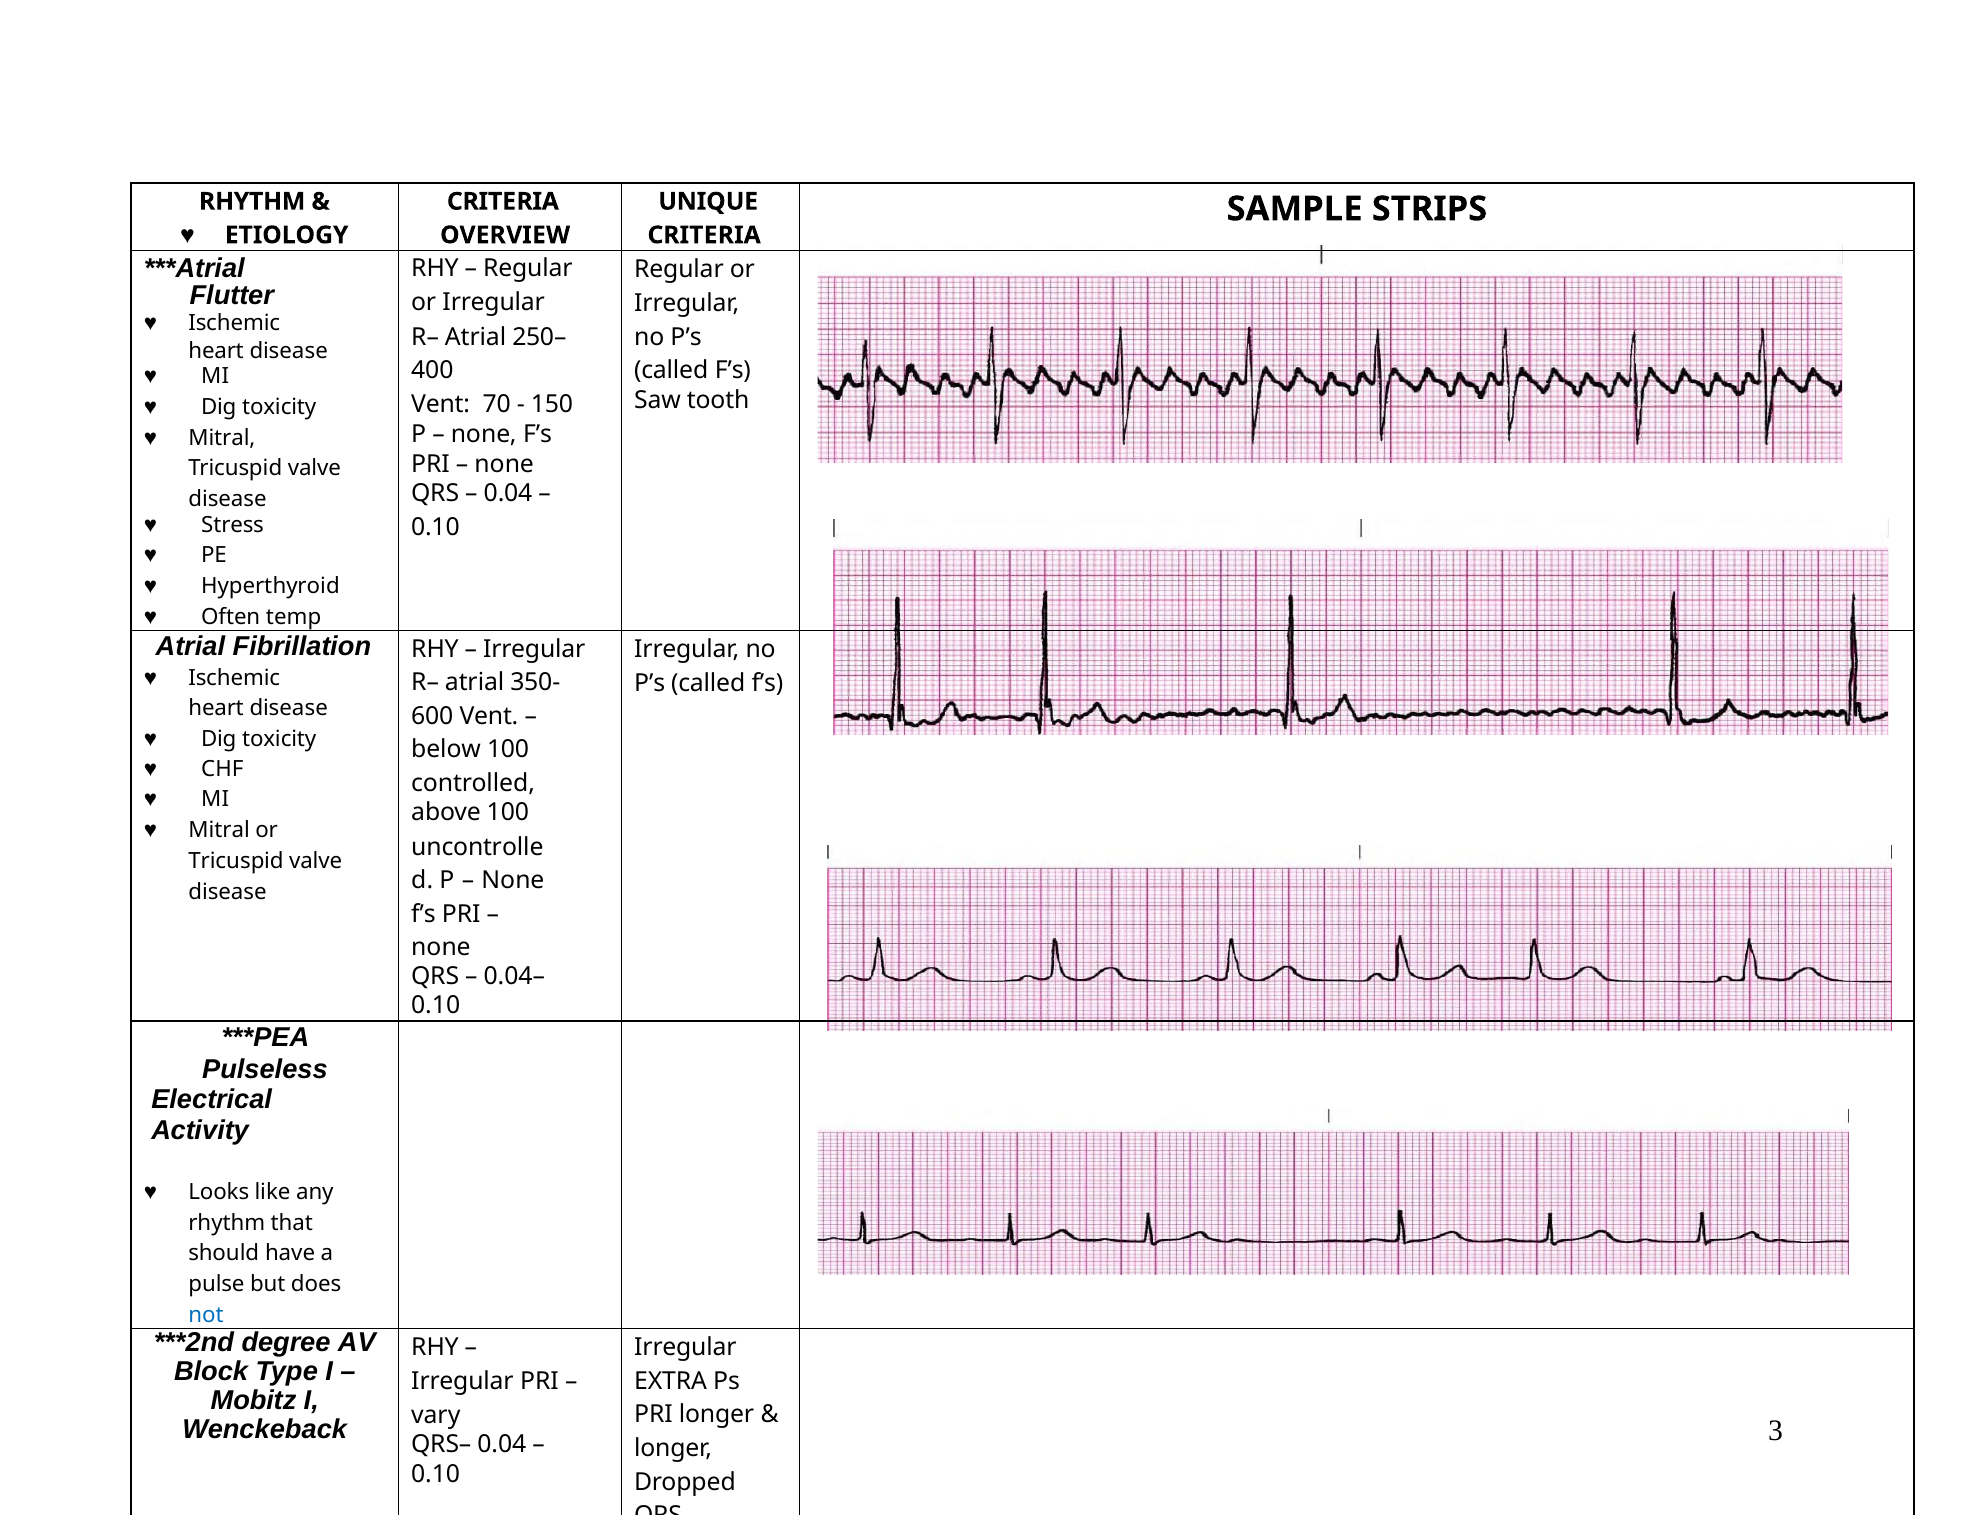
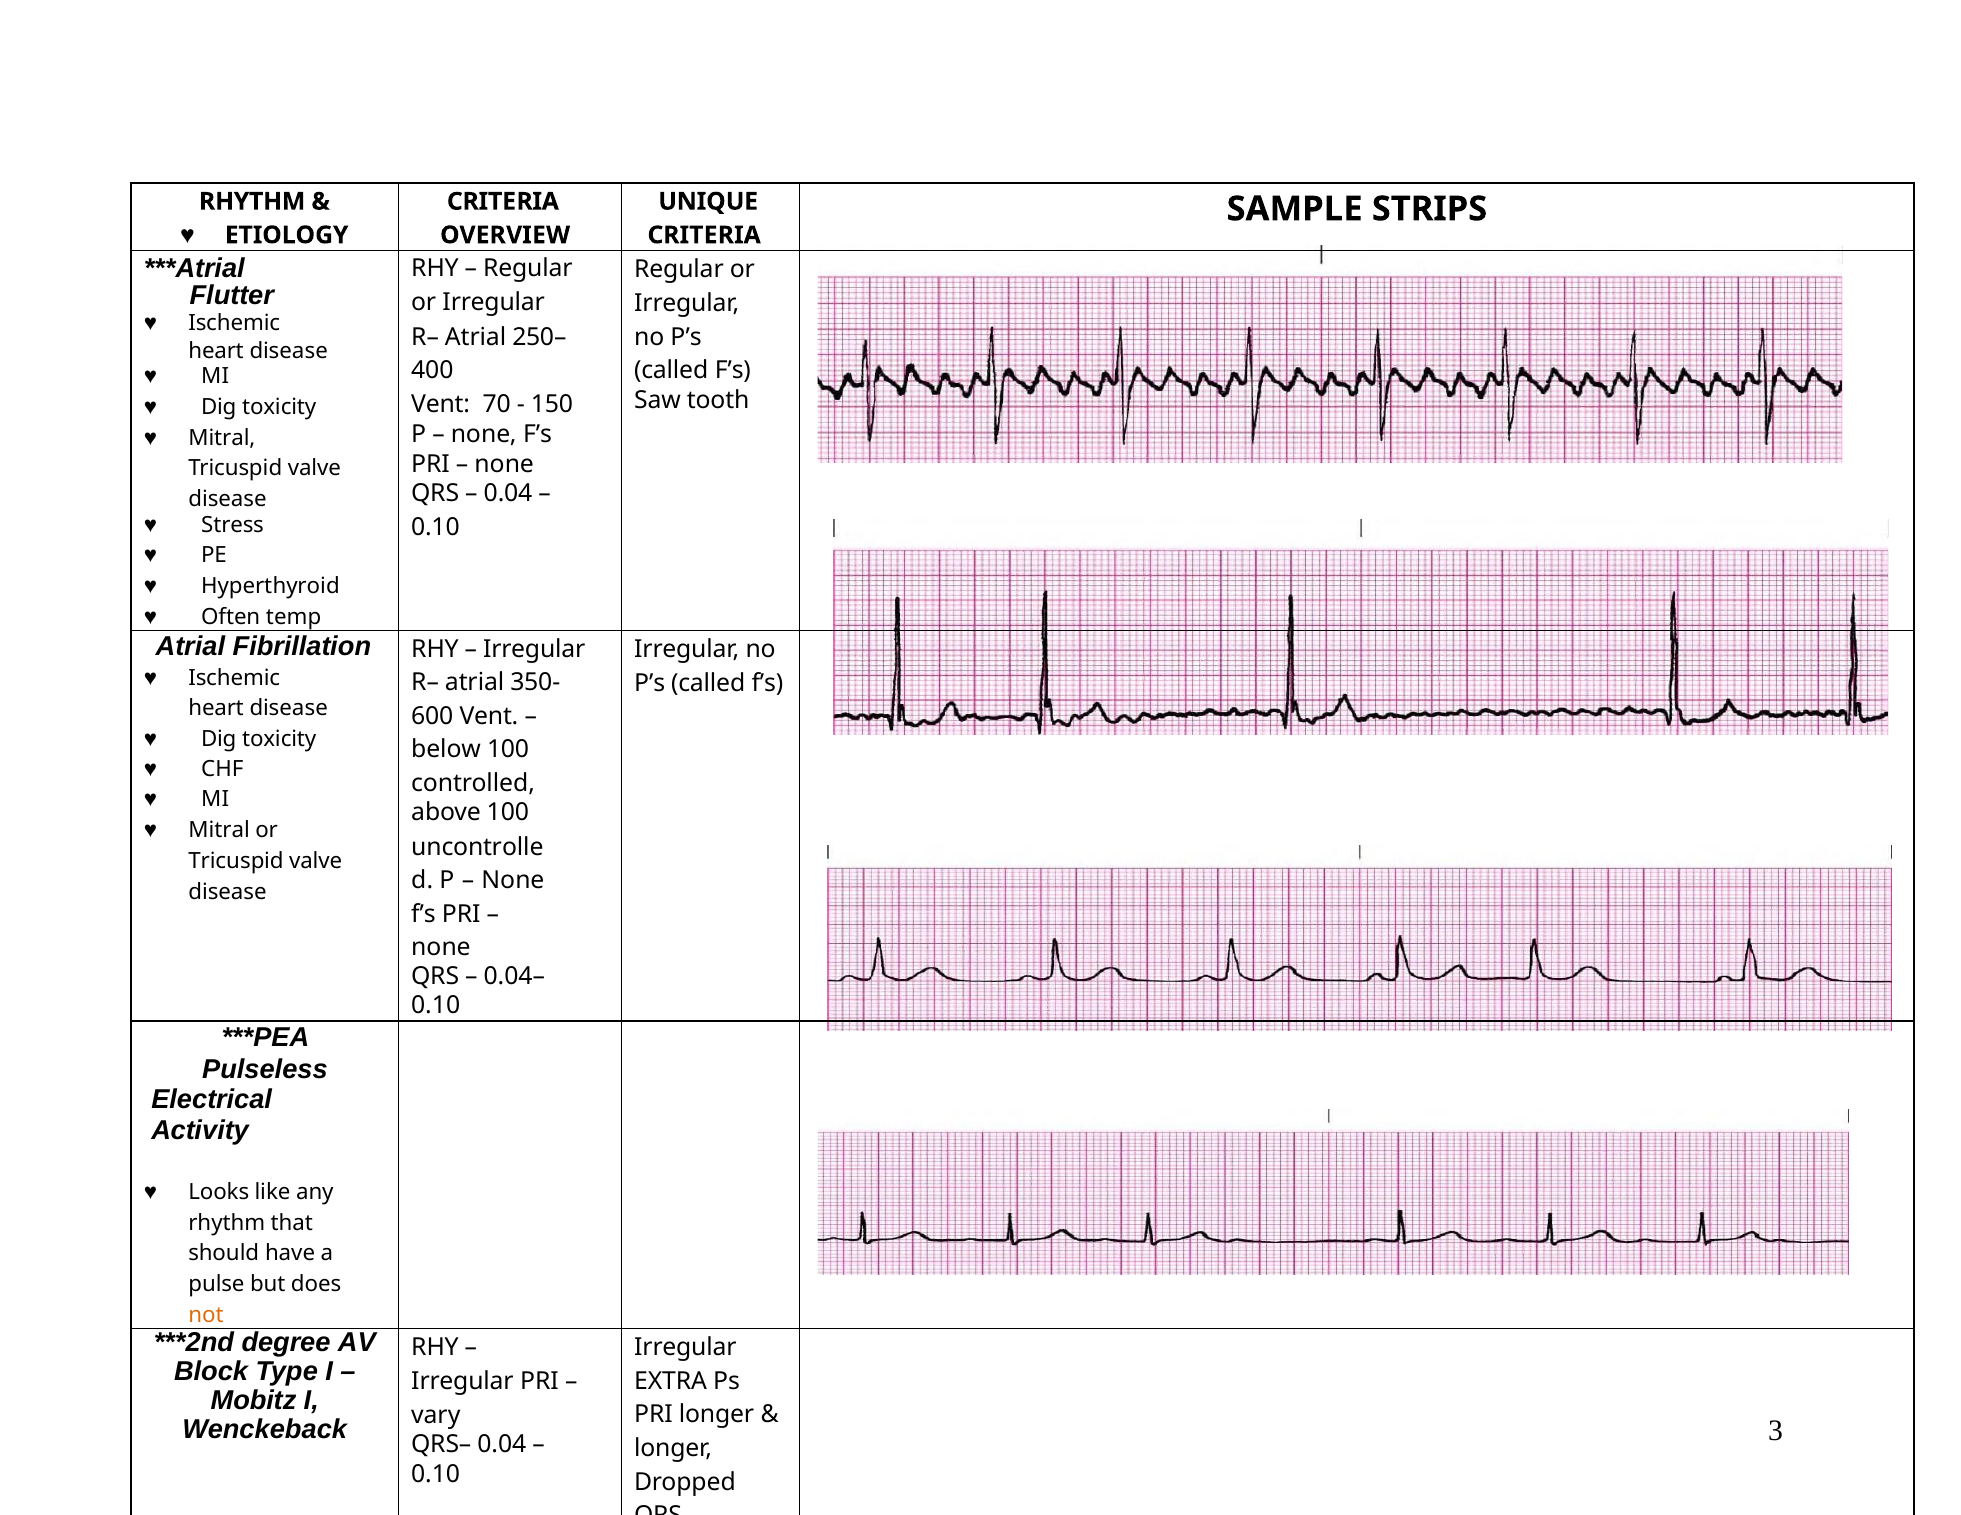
not colour: blue -> orange (206, 1315)
